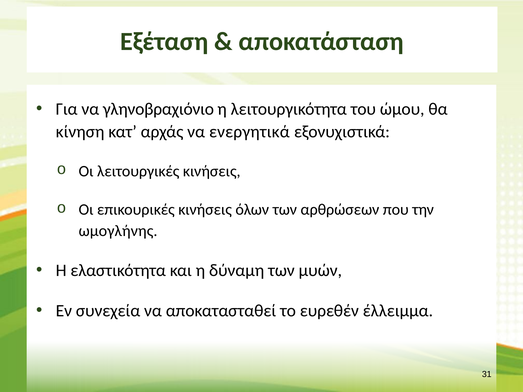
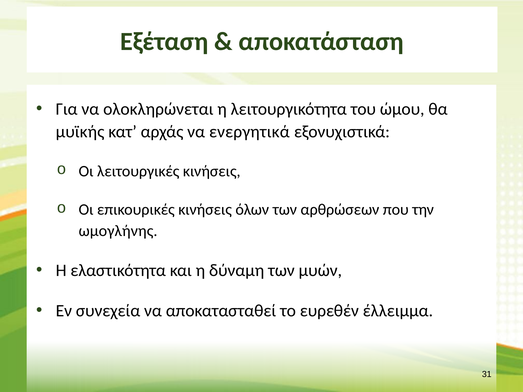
γληνοβραχιόνιο: γληνοβραχιόνιο -> ολοκληρώνεται (158, 109)
κίνηση: κίνηση -> μυϊκής (80, 132)
